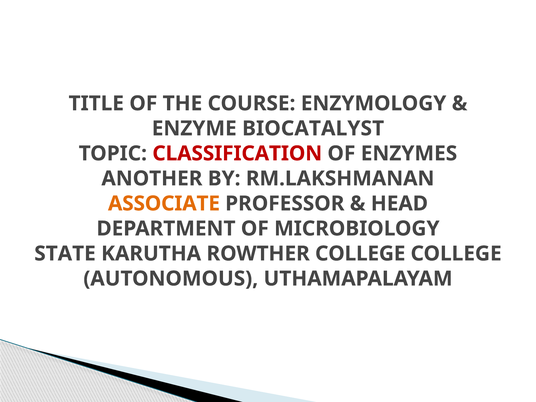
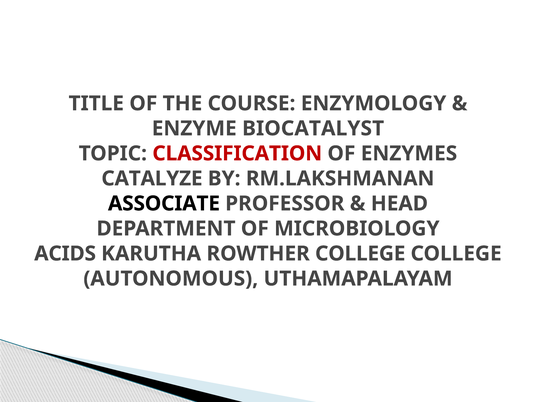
ANOTHER: ANOTHER -> CATALYZE (152, 179)
ASSOCIATE colour: orange -> black (164, 204)
STATE: STATE -> ACIDS (65, 254)
